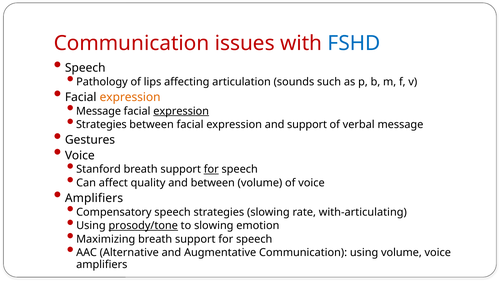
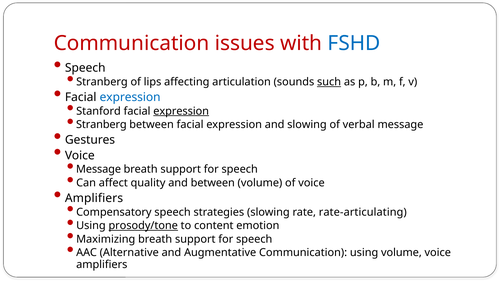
Pathology: Pathology -> Stranberg (102, 82)
such underline: none -> present (329, 82)
expression colour: orange -> blue (130, 97)
Message: Message -> Stanford (98, 111)
Strategies: Strategies -> Stranberg (101, 125)
and support: support -> slowing (307, 125)
Stanford: Stanford -> Message (99, 170)
for underline: present -> none (211, 170)
with-articulating: with-articulating -> rate-articulating (363, 212)
to slowing: slowing -> content (214, 226)
